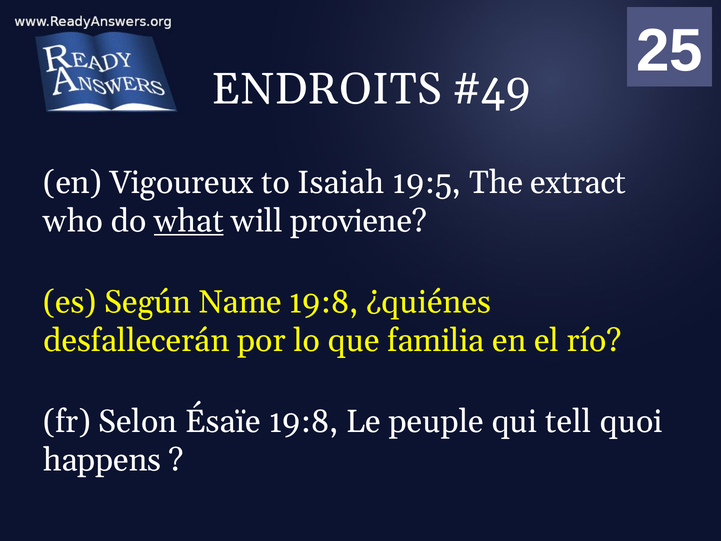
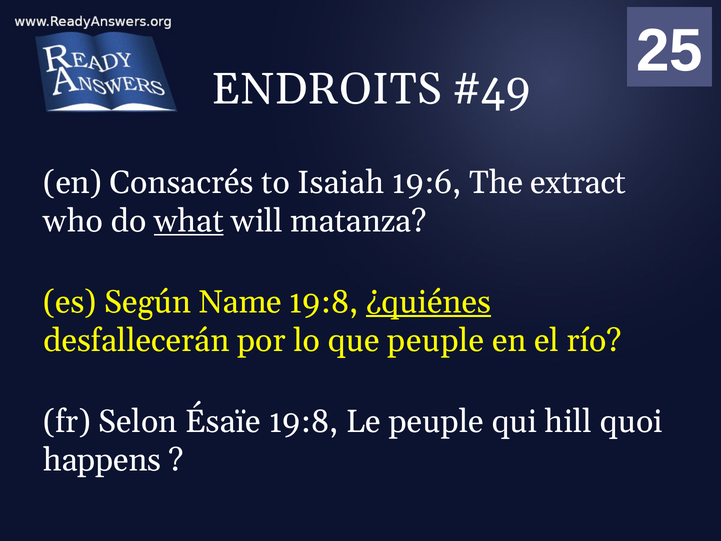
Vigoureux: Vigoureux -> Consacrés (182, 182)
19:5: 19:5 -> 19:6 (427, 182)
proviene: proviene -> matanza (359, 221)
¿quiénes underline: none -> present (429, 302)
que familia: familia -> peuple (436, 340)
tell: tell -> hill (568, 422)
